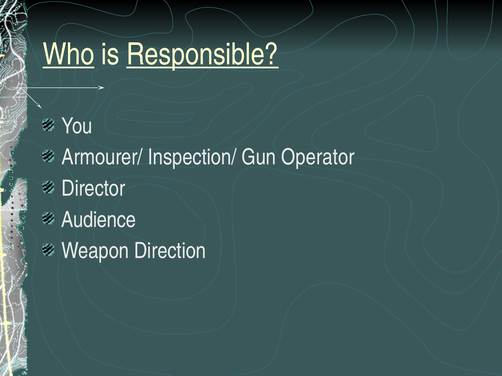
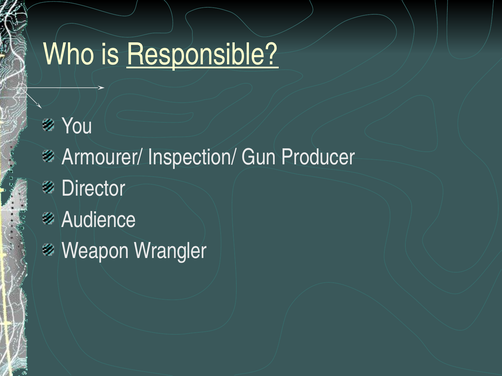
Who underline: present -> none (69, 54)
Operator: Operator -> Producer (318, 157)
Direction: Direction -> Wrangler (170, 251)
